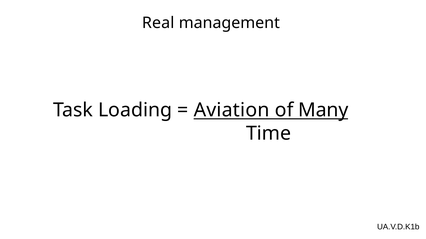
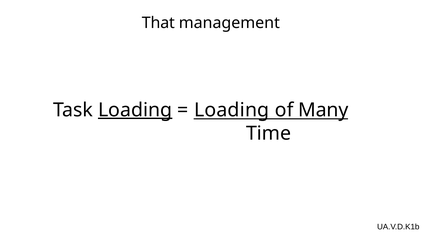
Real: Real -> That (158, 23)
Loading underline: none -> present (135, 110)
Aviation: Aviation -> Loading (232, 110)
